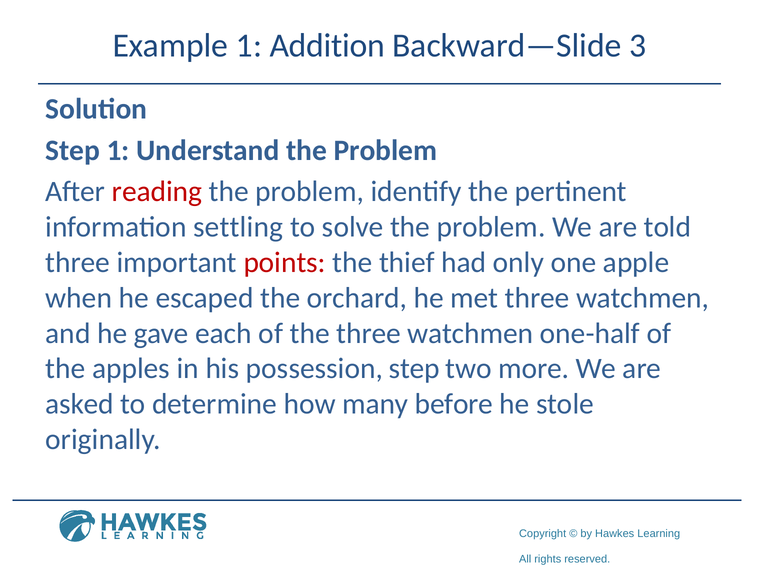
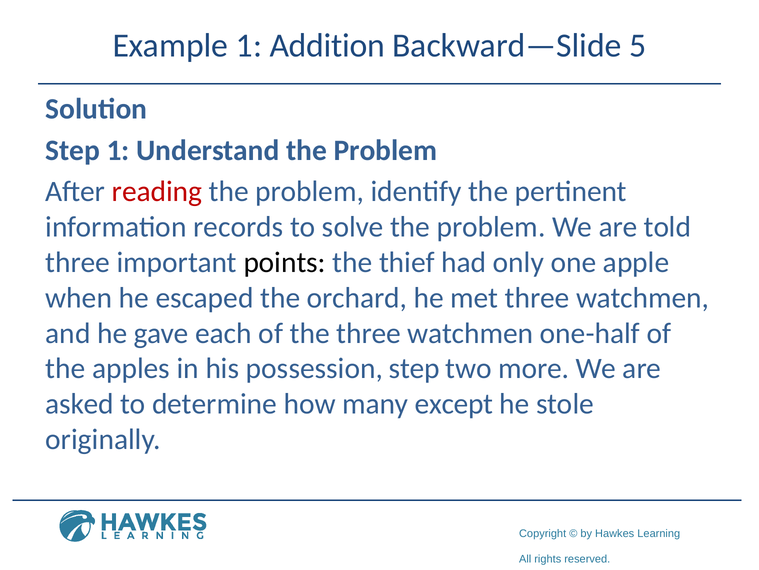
3: 3 -> 5 (638, 45)
settling: settling -> records (238, 227)
points colour: red -> black (285, 262)
before: before -> except (454, 404)
